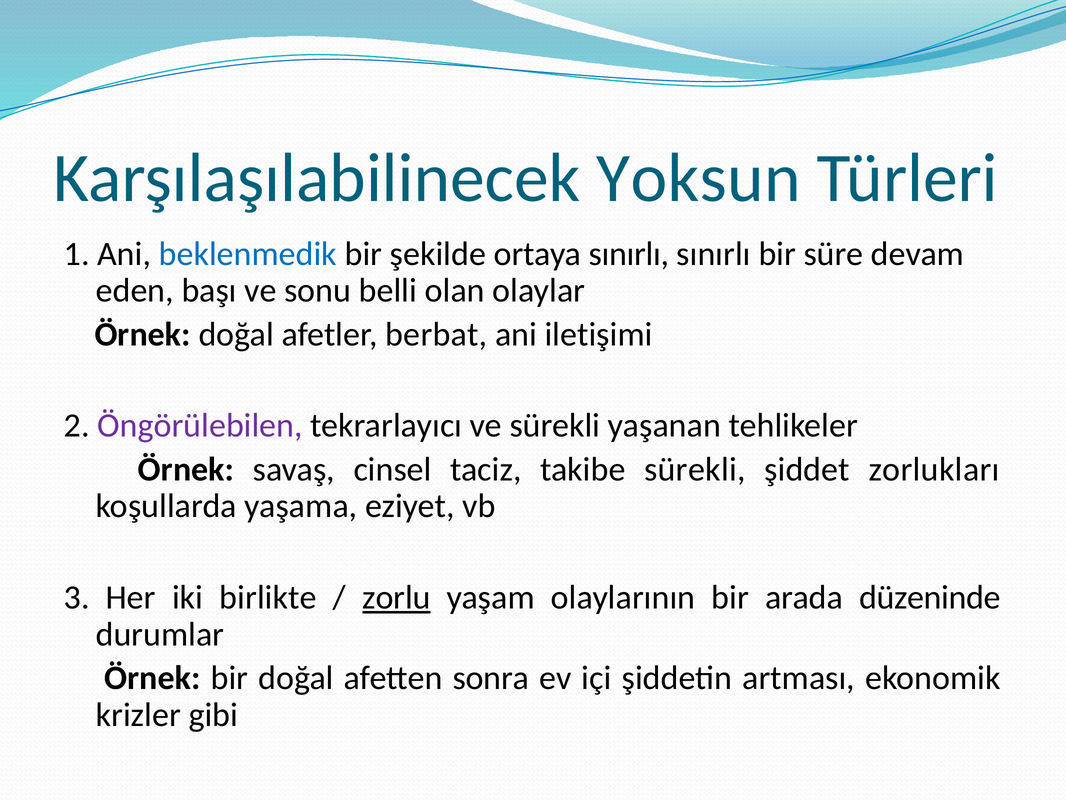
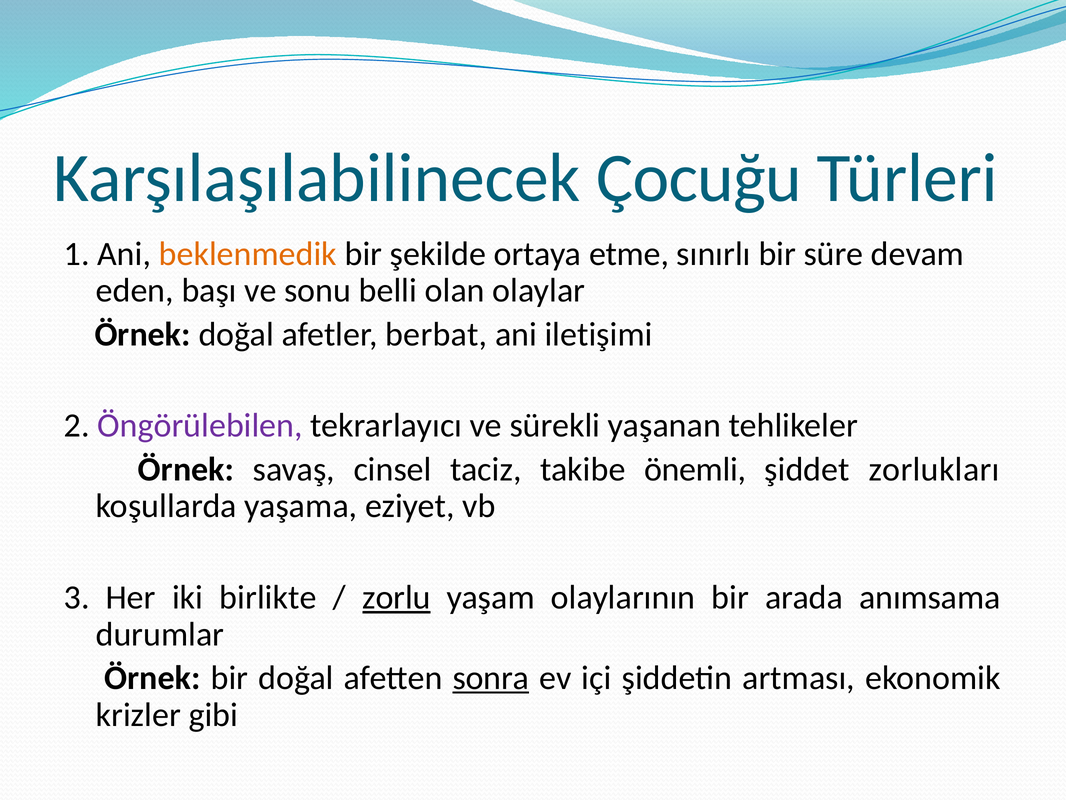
Yoksun: Yoksun -> Çocuğu (699, 178)
beklenmedik colour: blue -> orange (248, 254)
ortaya sınırlı: sınırlı -> etme (629, 254)
takibe sürekli: sürekli -> önemli (695, 469)
düzeninde: düzeninde -> anımsama (930, 597)
sonra underline: none -> present (491, 678)
